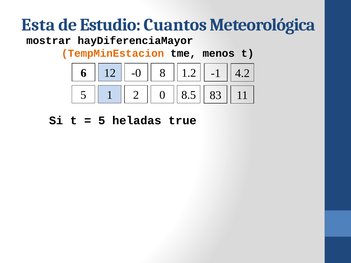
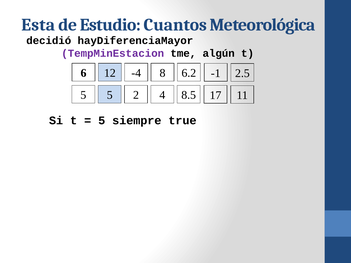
mostrar: mostrar -> decidió (49, 41)
TempMinEstacion colour: orange -> purple (113, 53)
menos: menos -> algún (219, 53)
-0: -0 -> -4 (136, 73)
1.2: 1.2 -> 6.2 (189, 73)
4.2: 4.2 -> 2.5 (242, 73)
5 1: 1 -> 5 (110, 95)
0: 0 -> 4 (162, 95)
83: 83 -> 17 (216, 95)
heladas: heladas -> siempre (137, 121)
